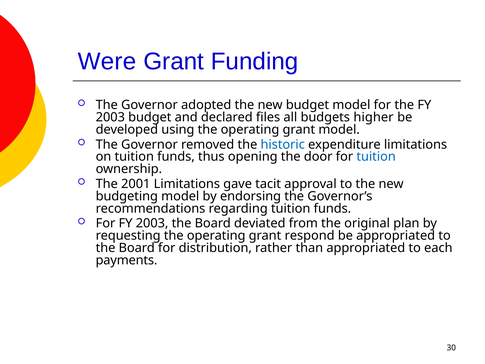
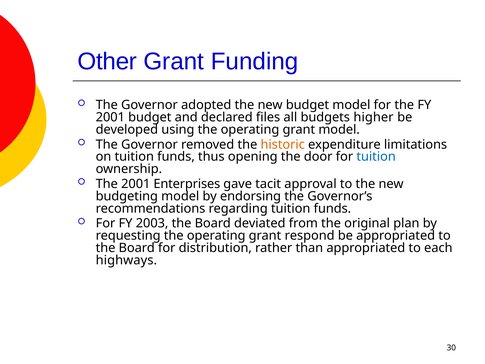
Were: Were -> Other (107, 61)
2003: 2003 -> 2001 (110, 117)
historic colour: blue -> orange (283, 144)
2001 Limitations: Limitations -> Enterprises (187, 184)
payments: payments -> highways (126, 260)
